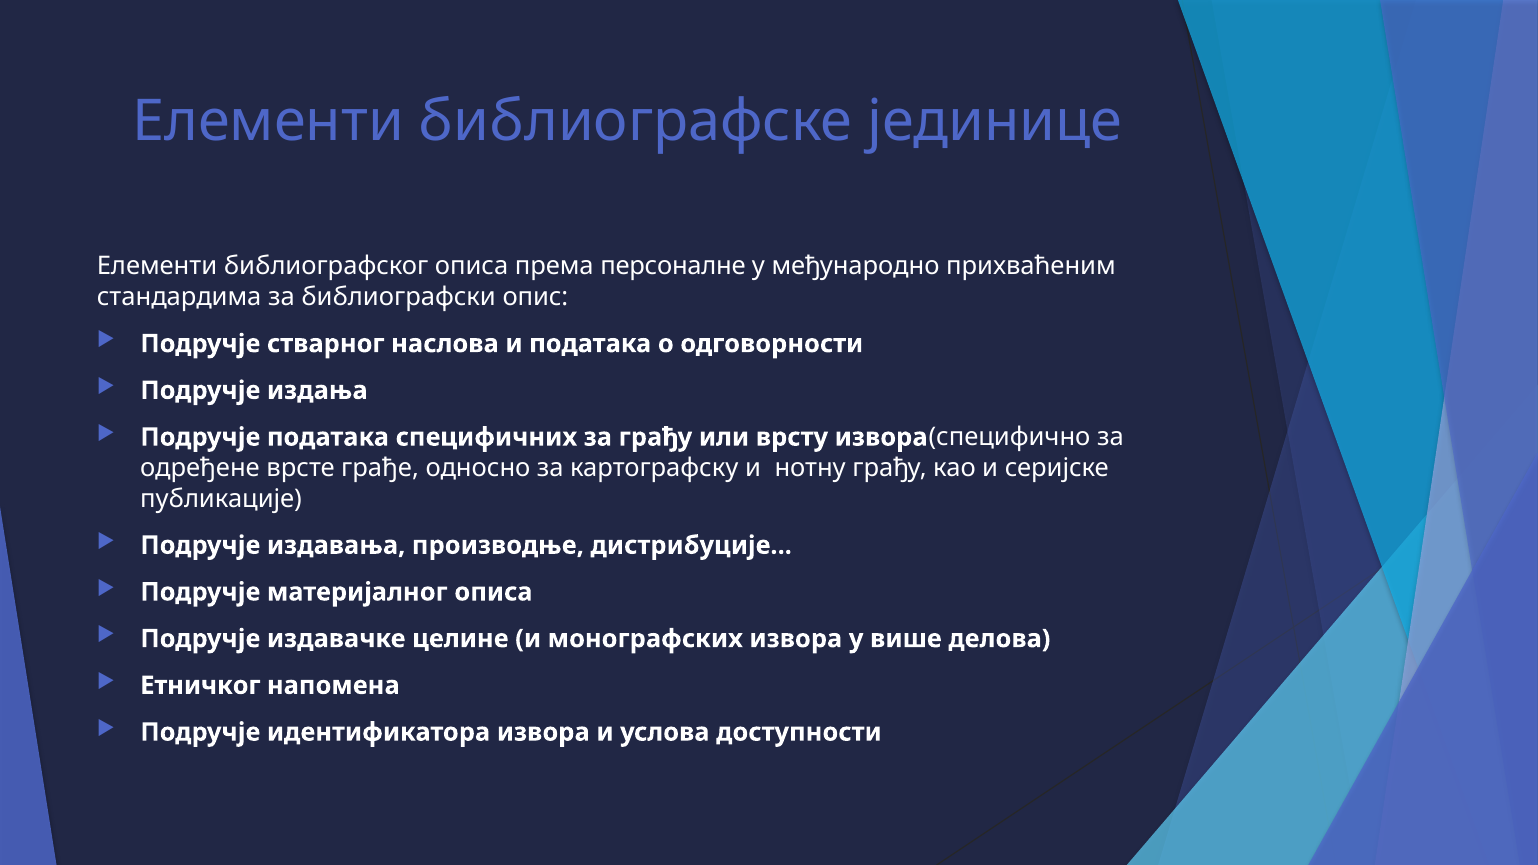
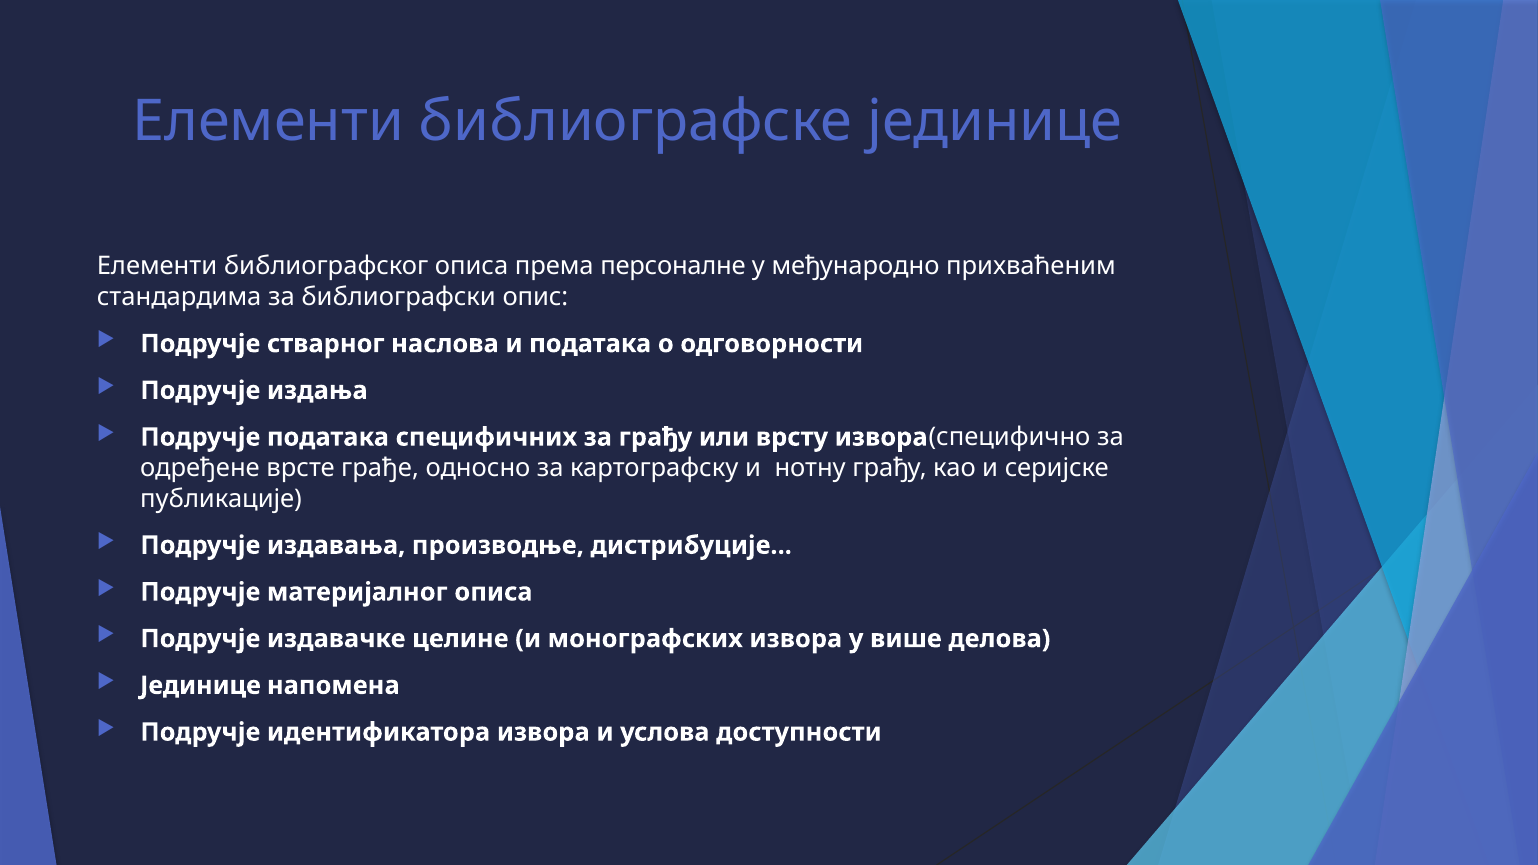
Етничког: Етничког -> Јединице (200, 686)
